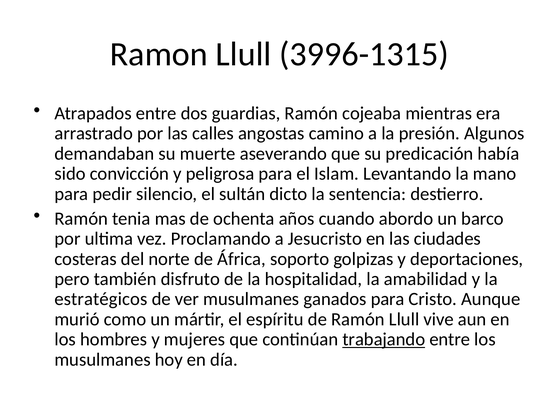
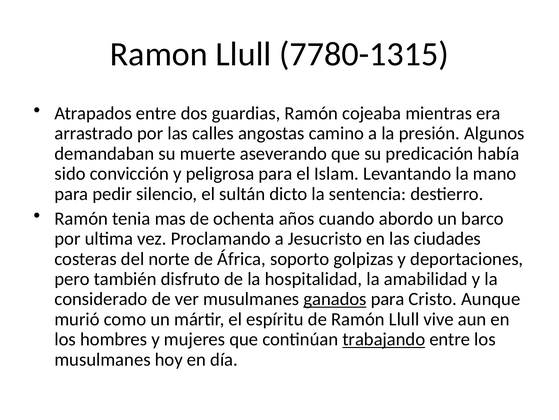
3996-1315: 3996-1315 -> 7780-1315 (364, 54)
estratégicos: estratégicos -> considerado (101, 299)
ganados underline: none -> present (335, 299)
